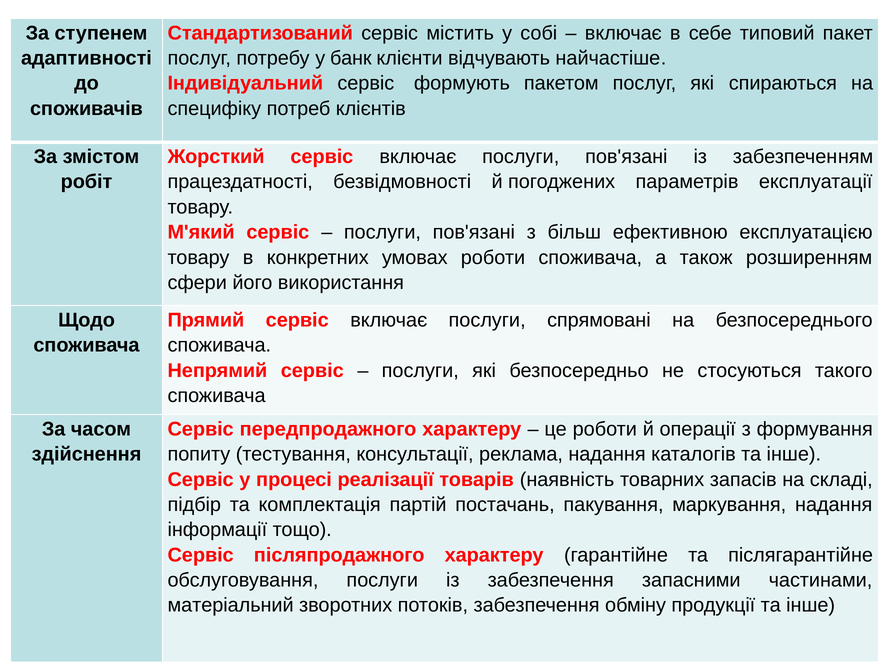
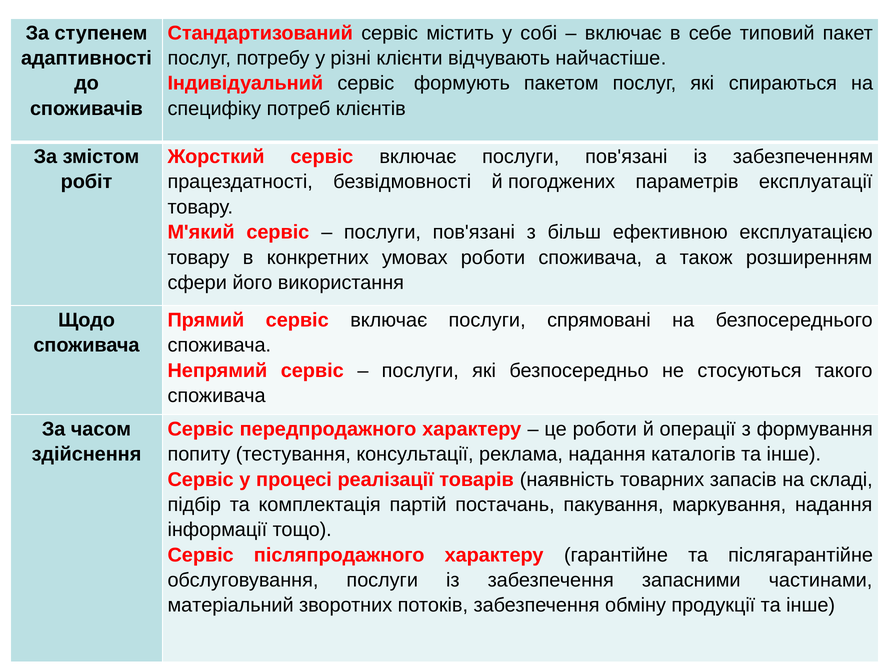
банк: банк -> різні (351, 58)
